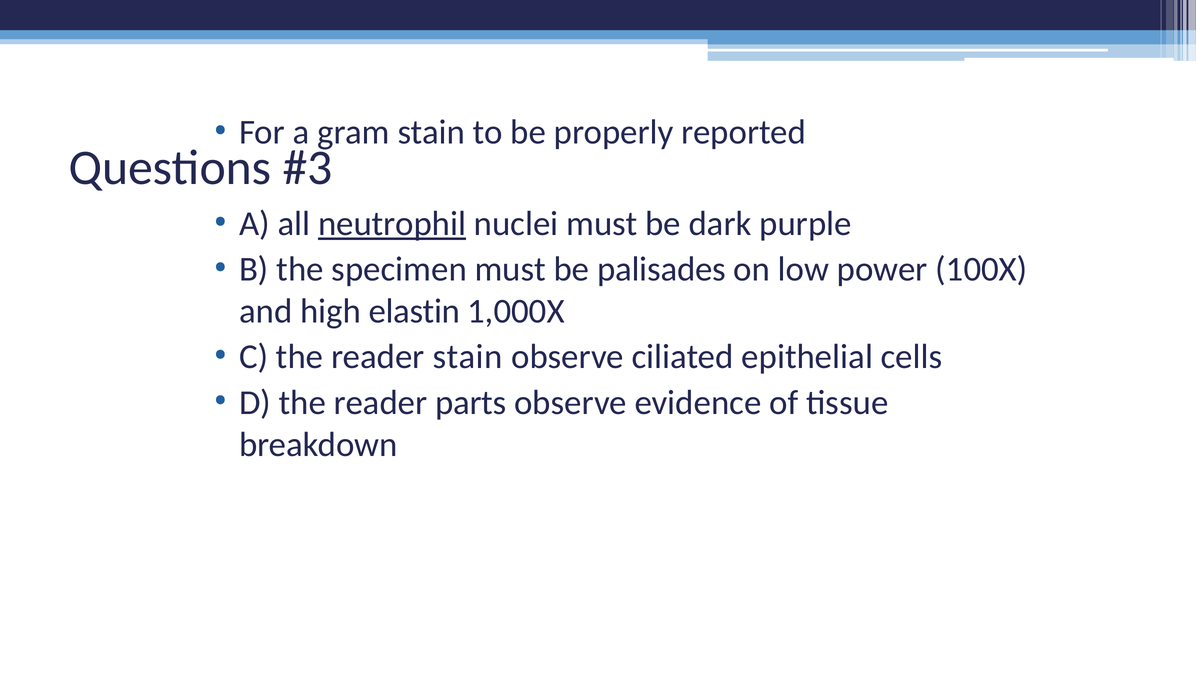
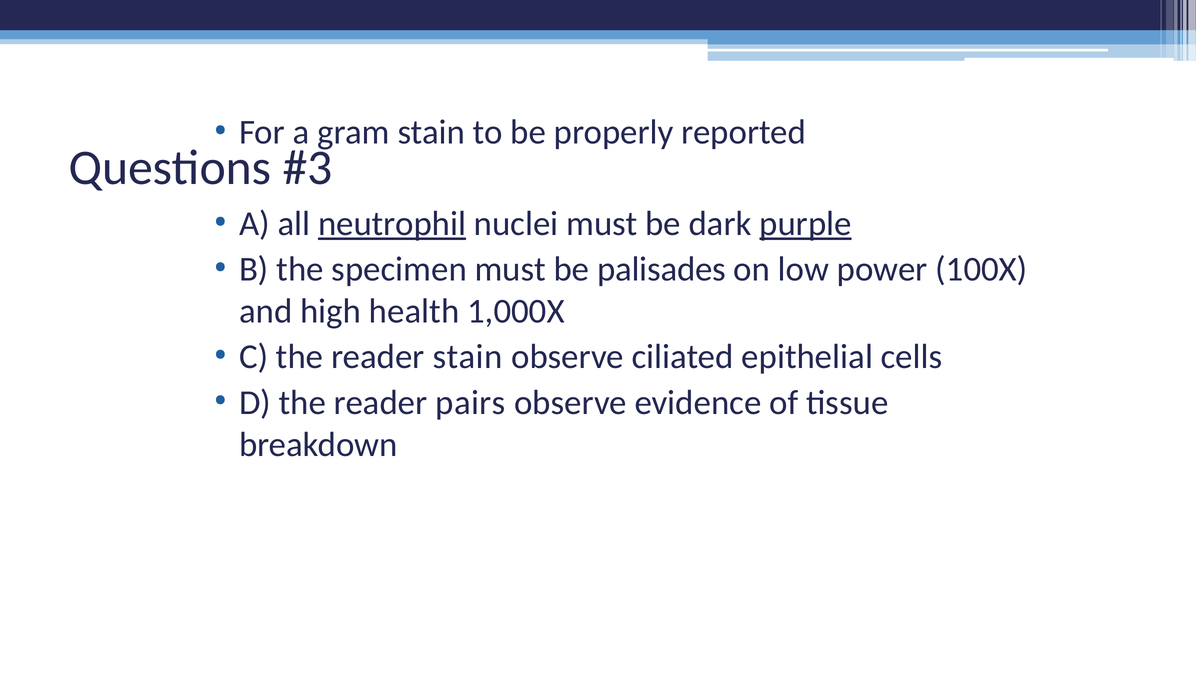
purple underline: none -> present (806, 224)
elastin: elastin -> health (414, 311)
parts: parts -> pairs (471, 402)
